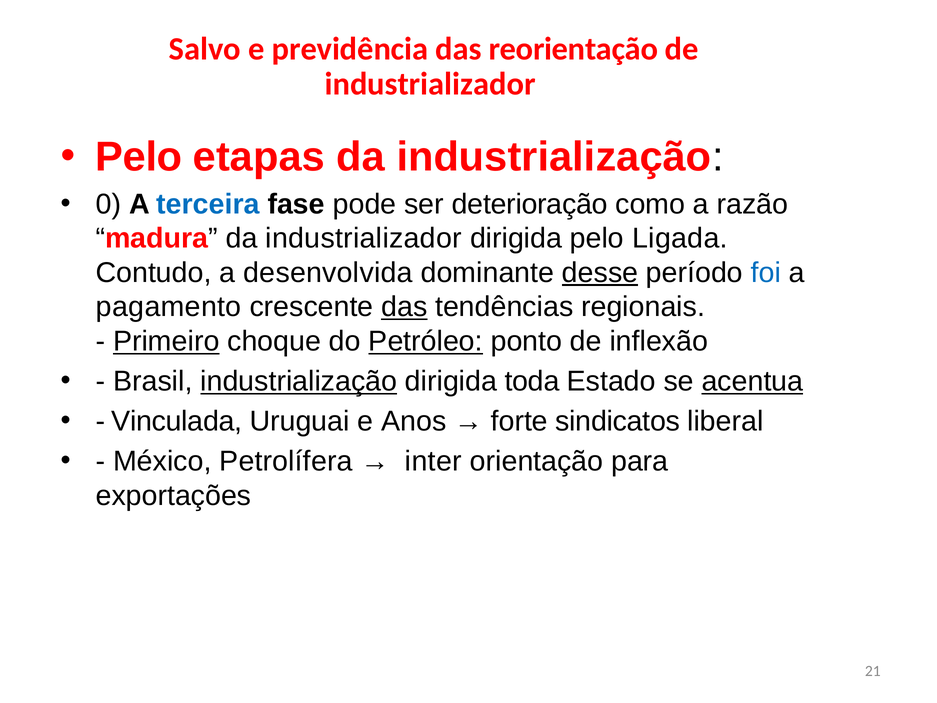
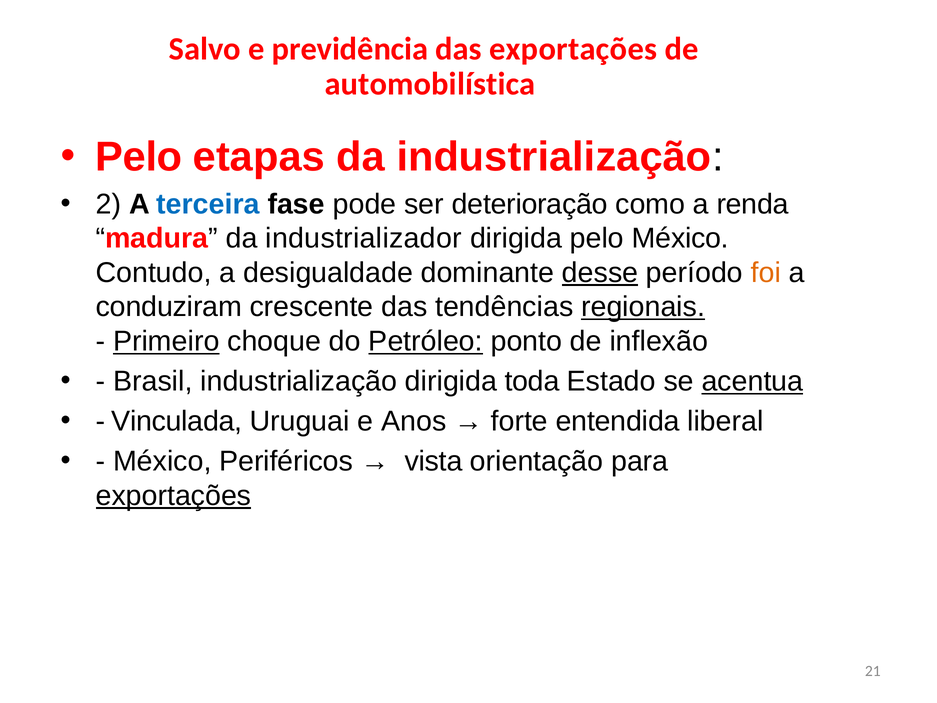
das reorientação: reorientação -> exportações (573, 49)
industrializador: industrializador -> automobilística (430, 84)
0: 0 -> 2 (108, 204)
razão: razão -> renda (753, 204)
pelo Ligada: Ligada -> México (680, 238)
desenvolvida: desenvolvida -> desigualdade (328, 273)
foi colour: blue -> orange (766, 273)
pagamento: pagamento -> conduziram (169, 307)
das underline: present -> none (404, 307)
regionais underline: none -> present (643, 307)
industrialização underline: present -> none (299, 381)
sindicatos: sindicatos -> entendida (618, 421)
Petrolífera: Petrolífera -> Periféricos (286, 461)
inter: inter -> vista (434, 461)
exportações underline: none -> present (174, 496)
